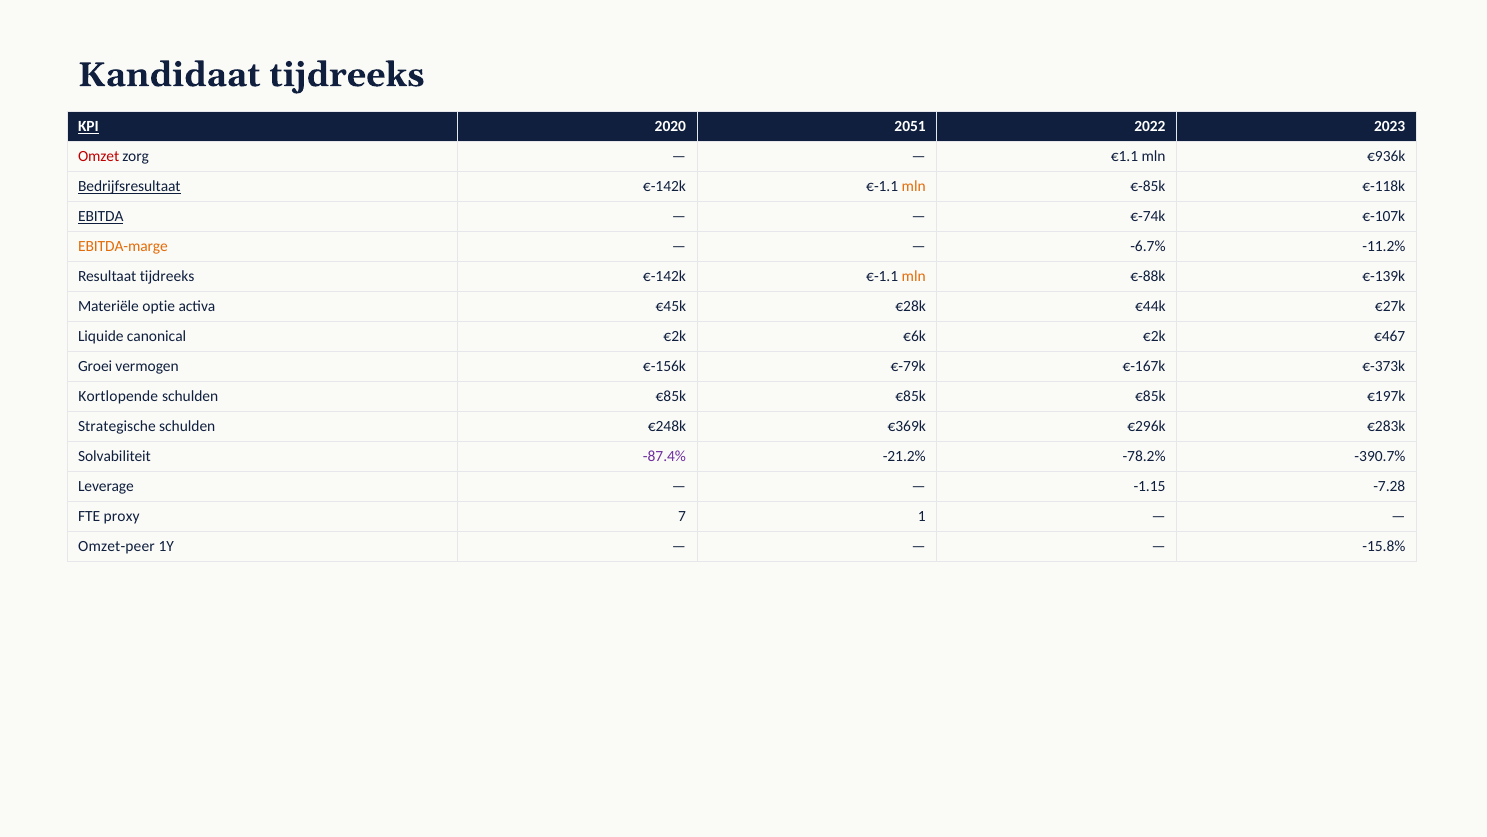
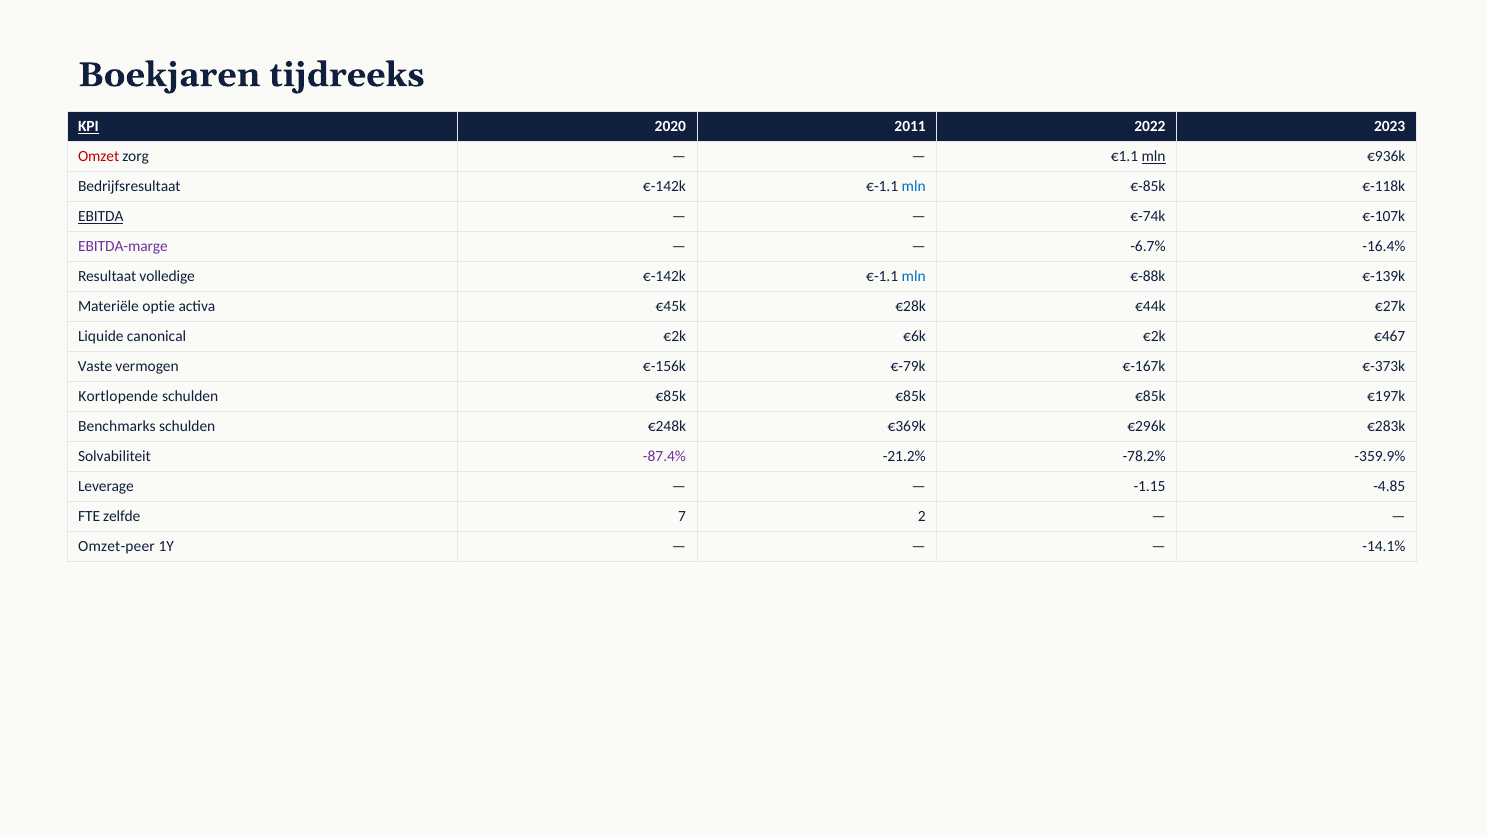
Kandidaat: Kandidaat -> Boekjaren (169, 75)
2051: 2051 -> 2011 (910, 127)
mln underline: none -> present (1154, 157)
Bedrijfsresultaat underline: present -> none (129, 187)
mln colour: orange -> blue (914, 187)
EBITDA-marge colour: orange -> purple (123, 247)
-11.2%: -11.2% -> -16.4% (1384, 247)
Resultaat tijdreeks: tijdreeks -> volledige (167, 277)
mln colour: orange -> blue (914, 277)
Groei: Groei -> Vaste (95, 367)
Strategische: Strategische -> Benchmarks (117, 427)
-390.7%: -390.7% -> -359.9% (1380, 457)
-7.28: -7.28 -> -4.85 (1389, 487)
proxy: proxy -> zelfde (122, 517)
1: 1 -> 2 (922, 517)
-15.8%: -15.8% -> -14.1% (1384, 546)
